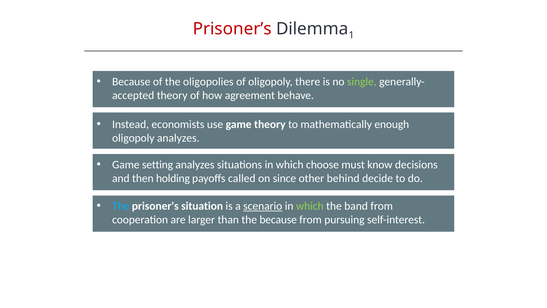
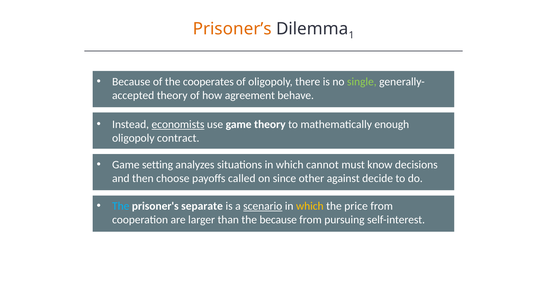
Prisoner’s colour: red -> orange (232, 29)
oligopolies: oligopolies -> cooperates (208, 82)
economists underline: none -> present (178, 124)
oligopoly analyzes: analyzes -> contract (178, 138)
choose: choose -> cannot (322, 164)
holding: holding -> choose (173, 178)
behind: behind -> against (343, 178)
situation: situation -> separate (202, 206)
which colour: light green -> yellow (310, 206)
band: band -> price (356, 206)
